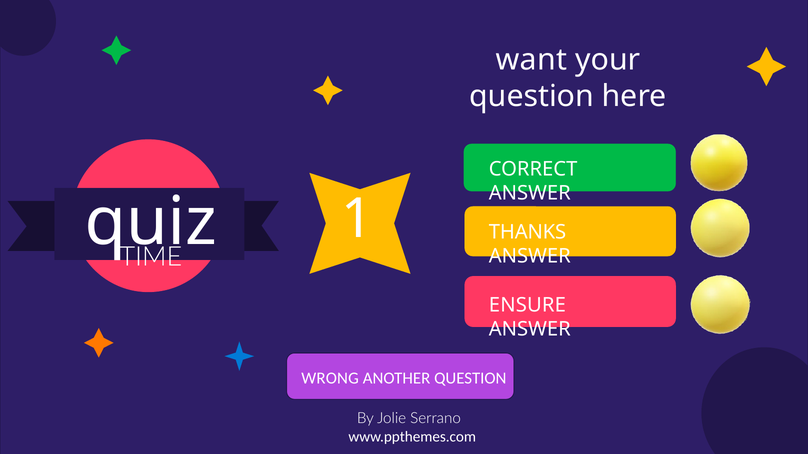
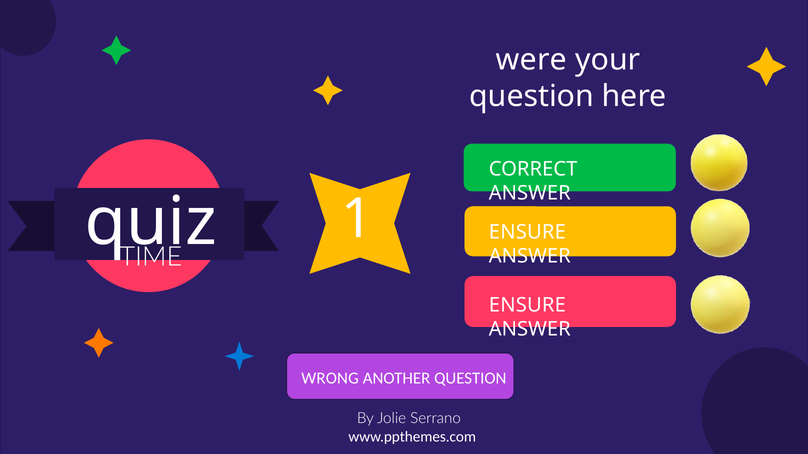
want: want -> were (531, 60)
THANKS: THANKS -> ENSURE (527, 232)
